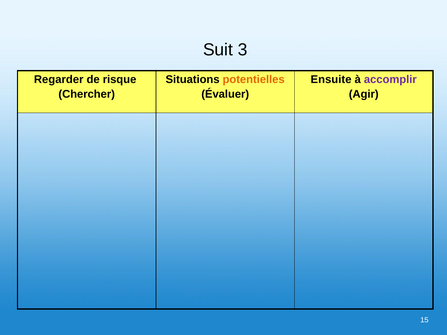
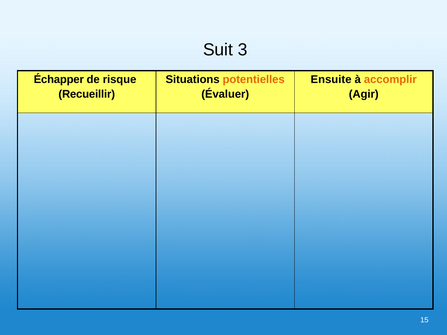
Regarder: Regarder -> Échapper (59, 79)
accomplir colour: purple -> orange (390, 79)
Chercher: Chercher -> Recueillir (87, 94)
